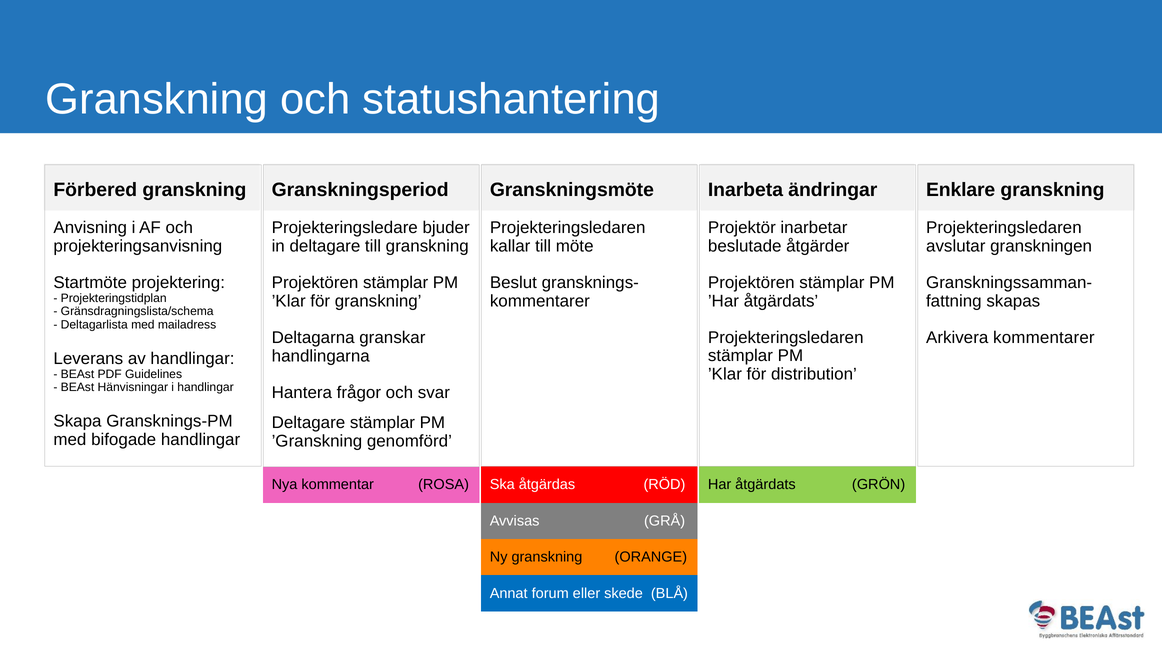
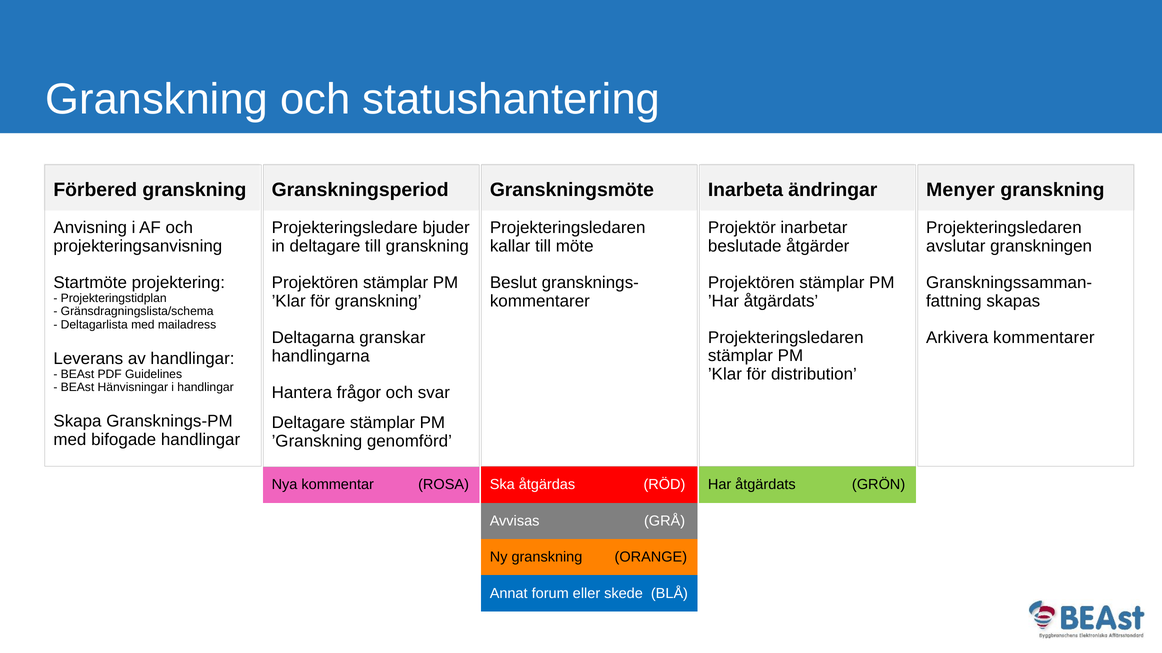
Enklare: Enklare -> Menyer (961, 190)
